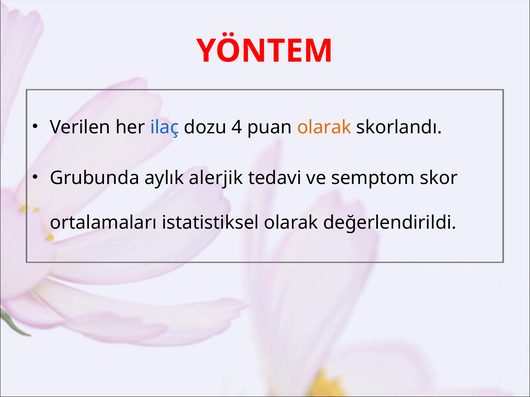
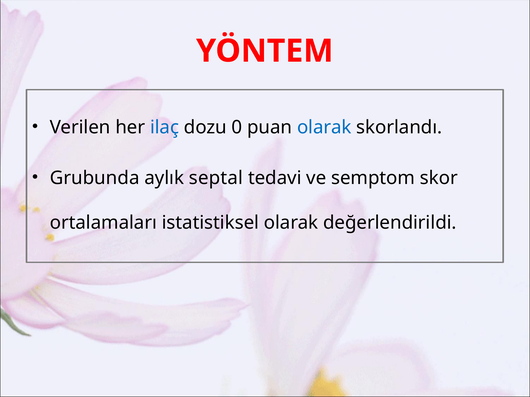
4: 4 -> 0 (237, 127)
olarak colour: orange -> blue (324, 127)
alerjik: alerjik -> septal (216, 178)
